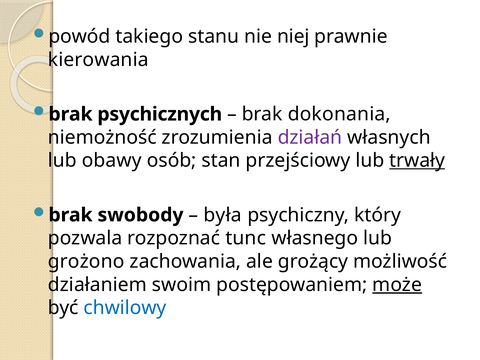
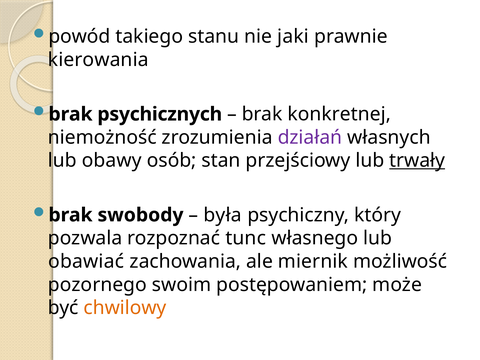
niej: niej -> jaki (293, 37)
dokonania: dokonania -> konkretnej (339, 114)
grożono: grożono -> obawiać (86, 261)
grożący: grożący -> miernik (313, 261)
działaniem: działaniem -> pozornego (97, 285)
może underline: present -> none (397, 285)
chwilowy colour: blue -> orange (125, 308)
